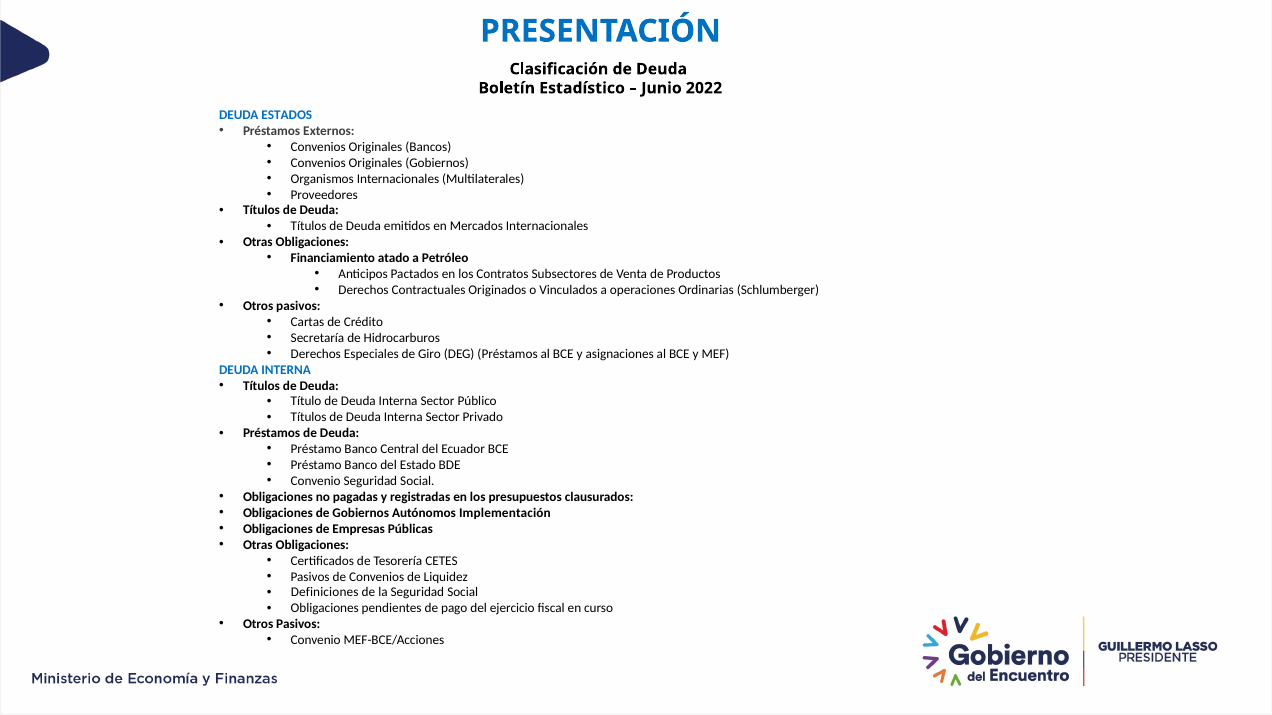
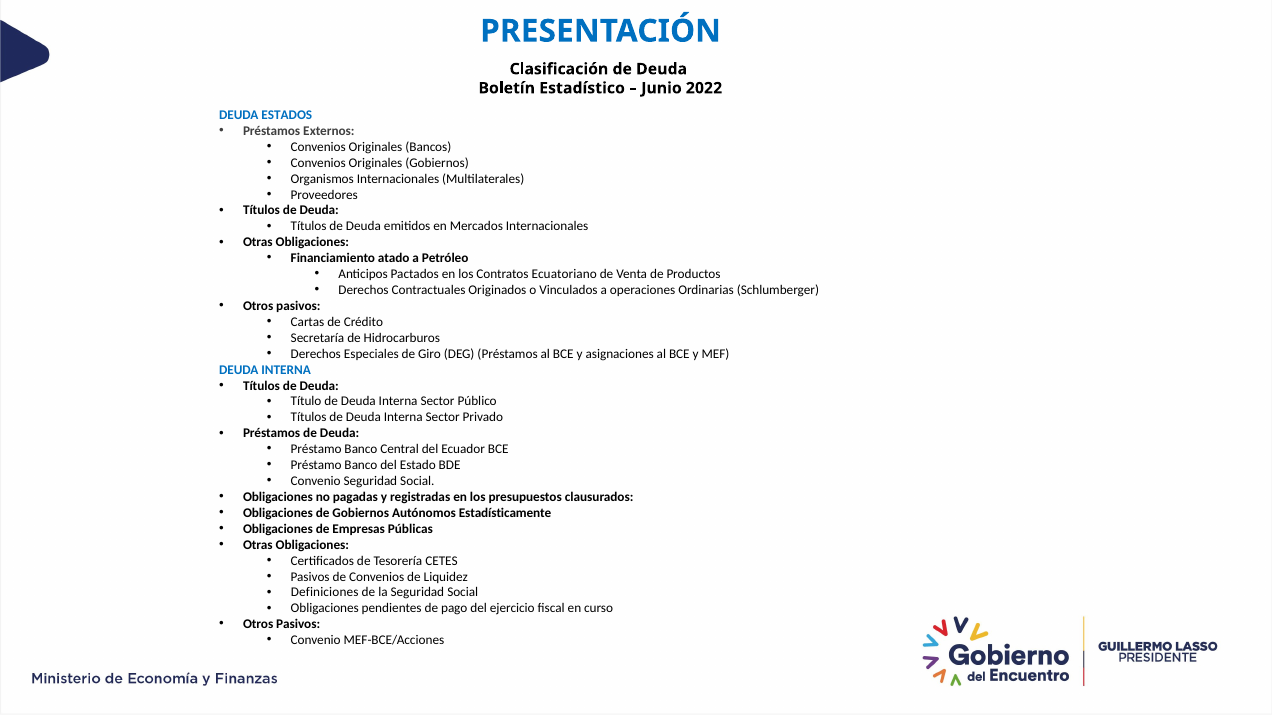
Subsectores: Subsectores -> Ecuatoriano (564, 274)
Implementación: Implementación -> Estadísticamente (505, 513)
